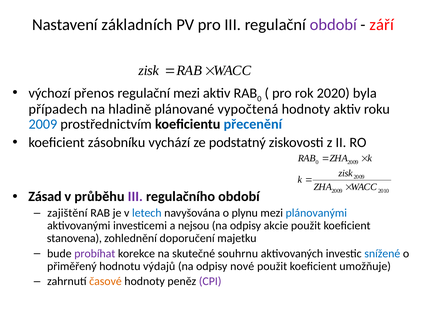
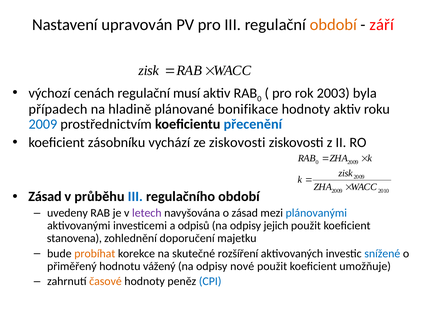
základních: základních -> upravován (137, 25)
období colour: purple -> orange (333, 25)
přenos: přenos -> cenách (94, 94)
regulační mezi: mezi -> musí (187, 94)
2020: 2020 -> 2003 (333, 94)
vypočtená: vypočtená -> bonifikace (248, 109)
ze podstatný: podstatný -> ziskovosti (237, 143)
III colour: purple -> blue (135, 197)
zajištění: zajištění -> uvedeny (67, 213)
letech colour: blue -> purple (147, 213)
o plynu: plynu -> zásad (245, 213)
nejsou: nejsou -> odpisů (194, 226)
akcie: akcie -> jejich (276, 226)
probíhat colour: purple -> orange (95, 254)
souhrnu: souhrnu -> rozšíření (238, 254)
výdajů: výdajů -> vážený (159, 267)
CPI colour: purple -> blue (210, 282)
